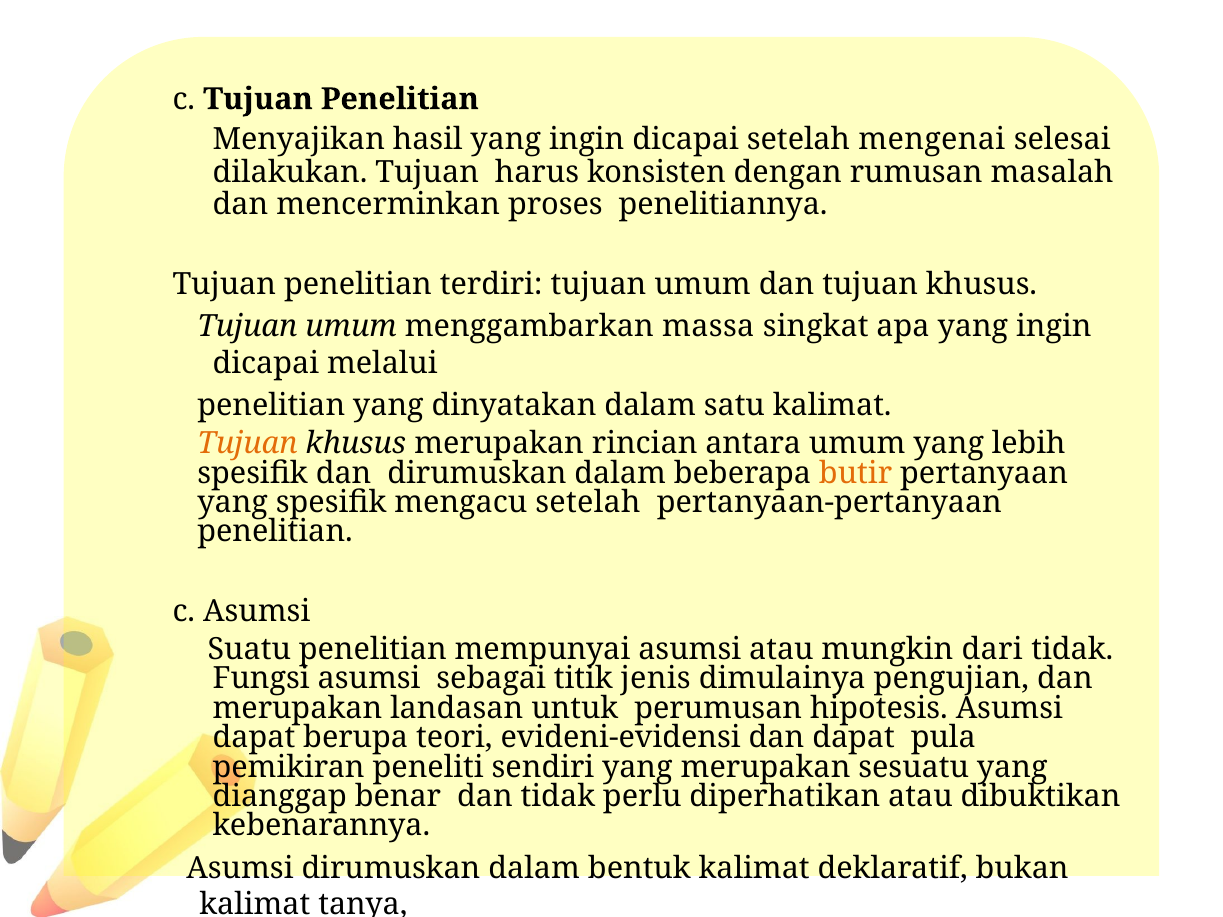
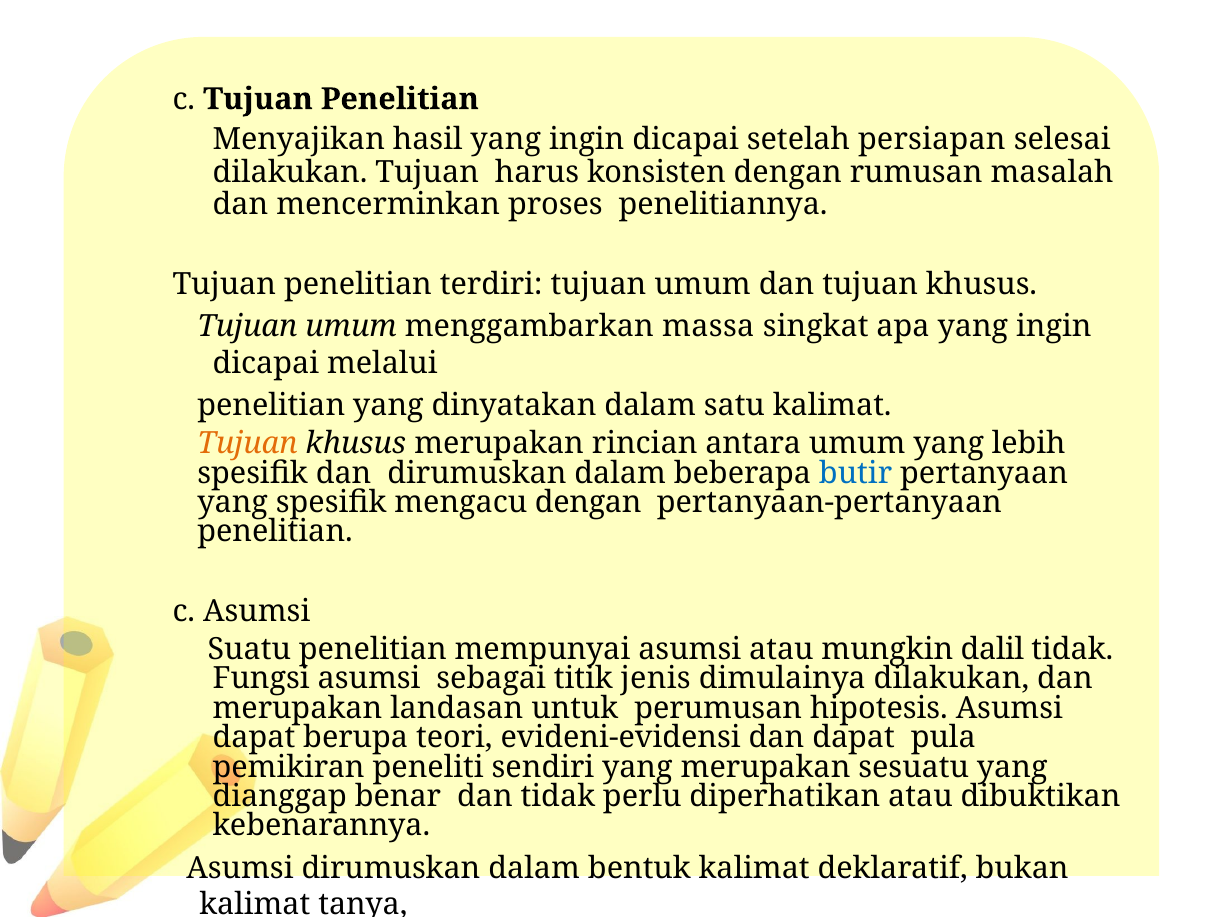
mengenai: mengenai -> persiapan (932, 139)
butir colour: orange -> blue (856, 473)
mengacu setelah: setelah -> dengan (588, 503)
dari: dari -> dalil (992, 650)
dimulainya pengujian: pengujian -> dilakukan (951, 679)
